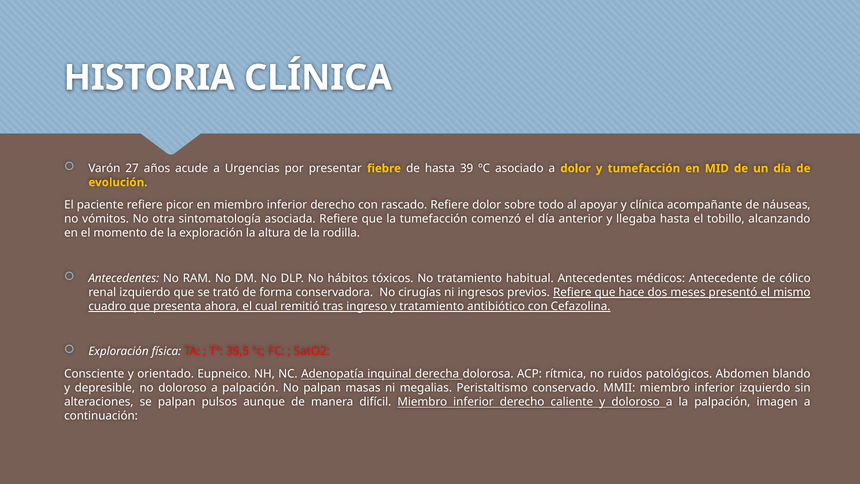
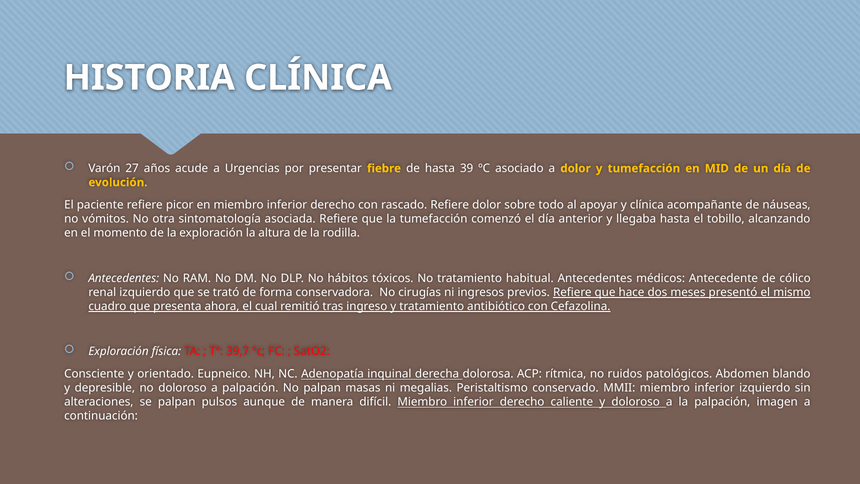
35,5: 35,5 -> 39,7 (238, 351)
